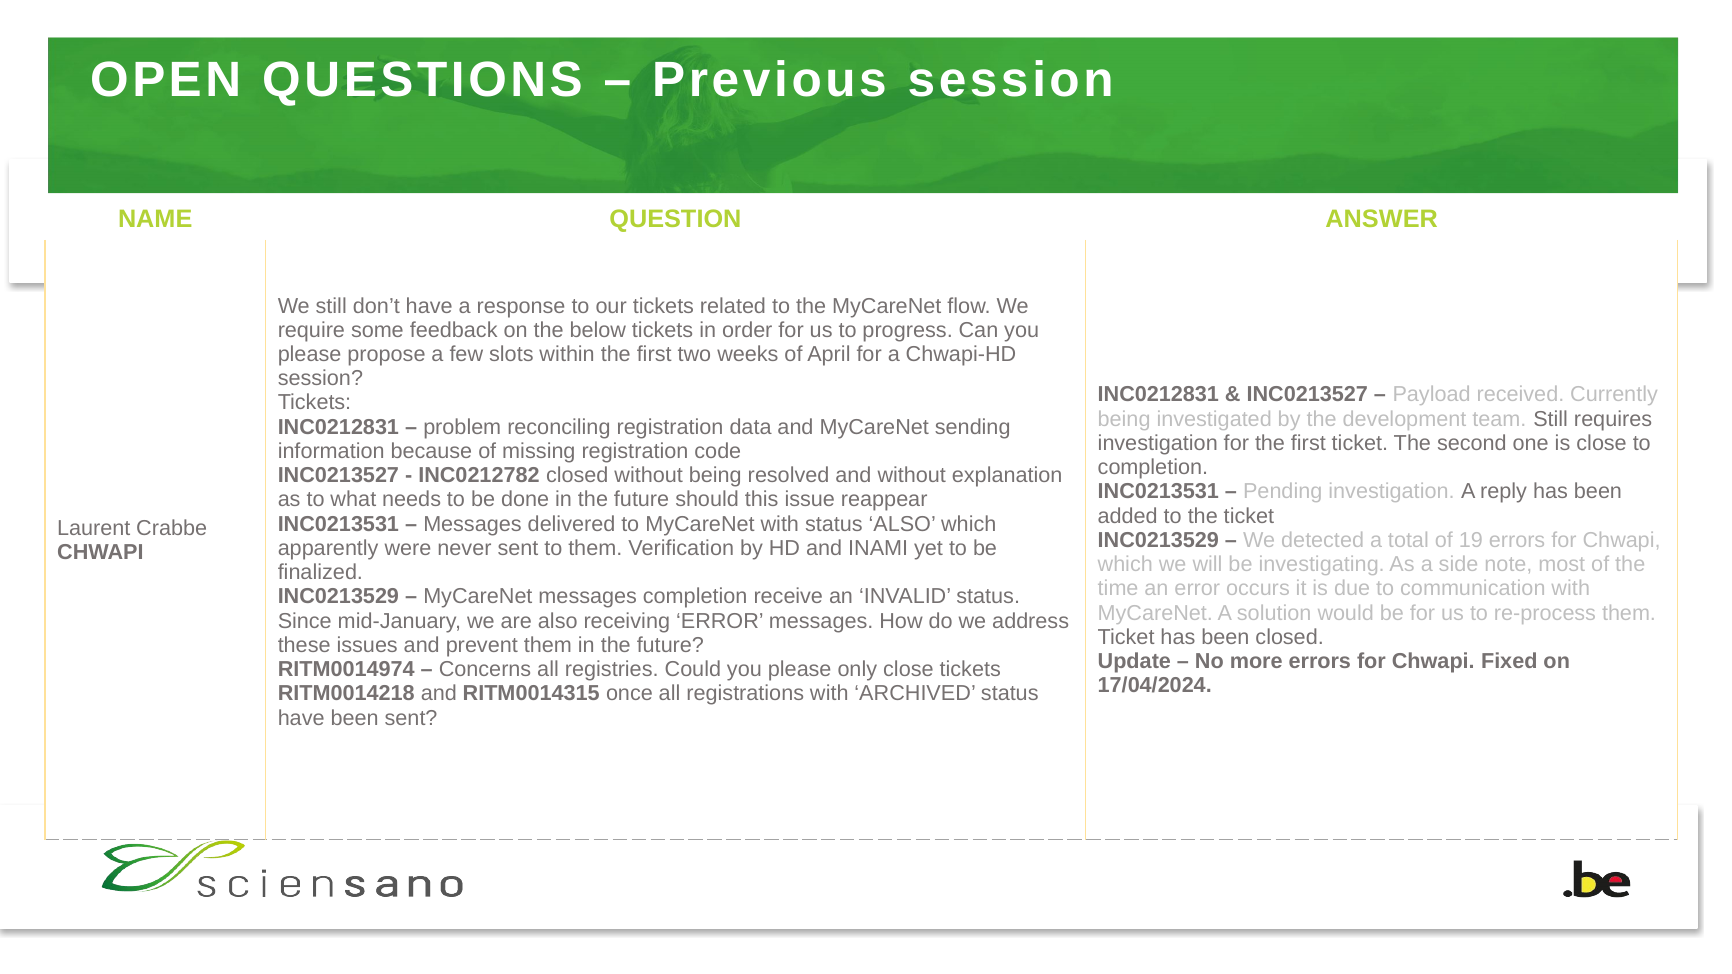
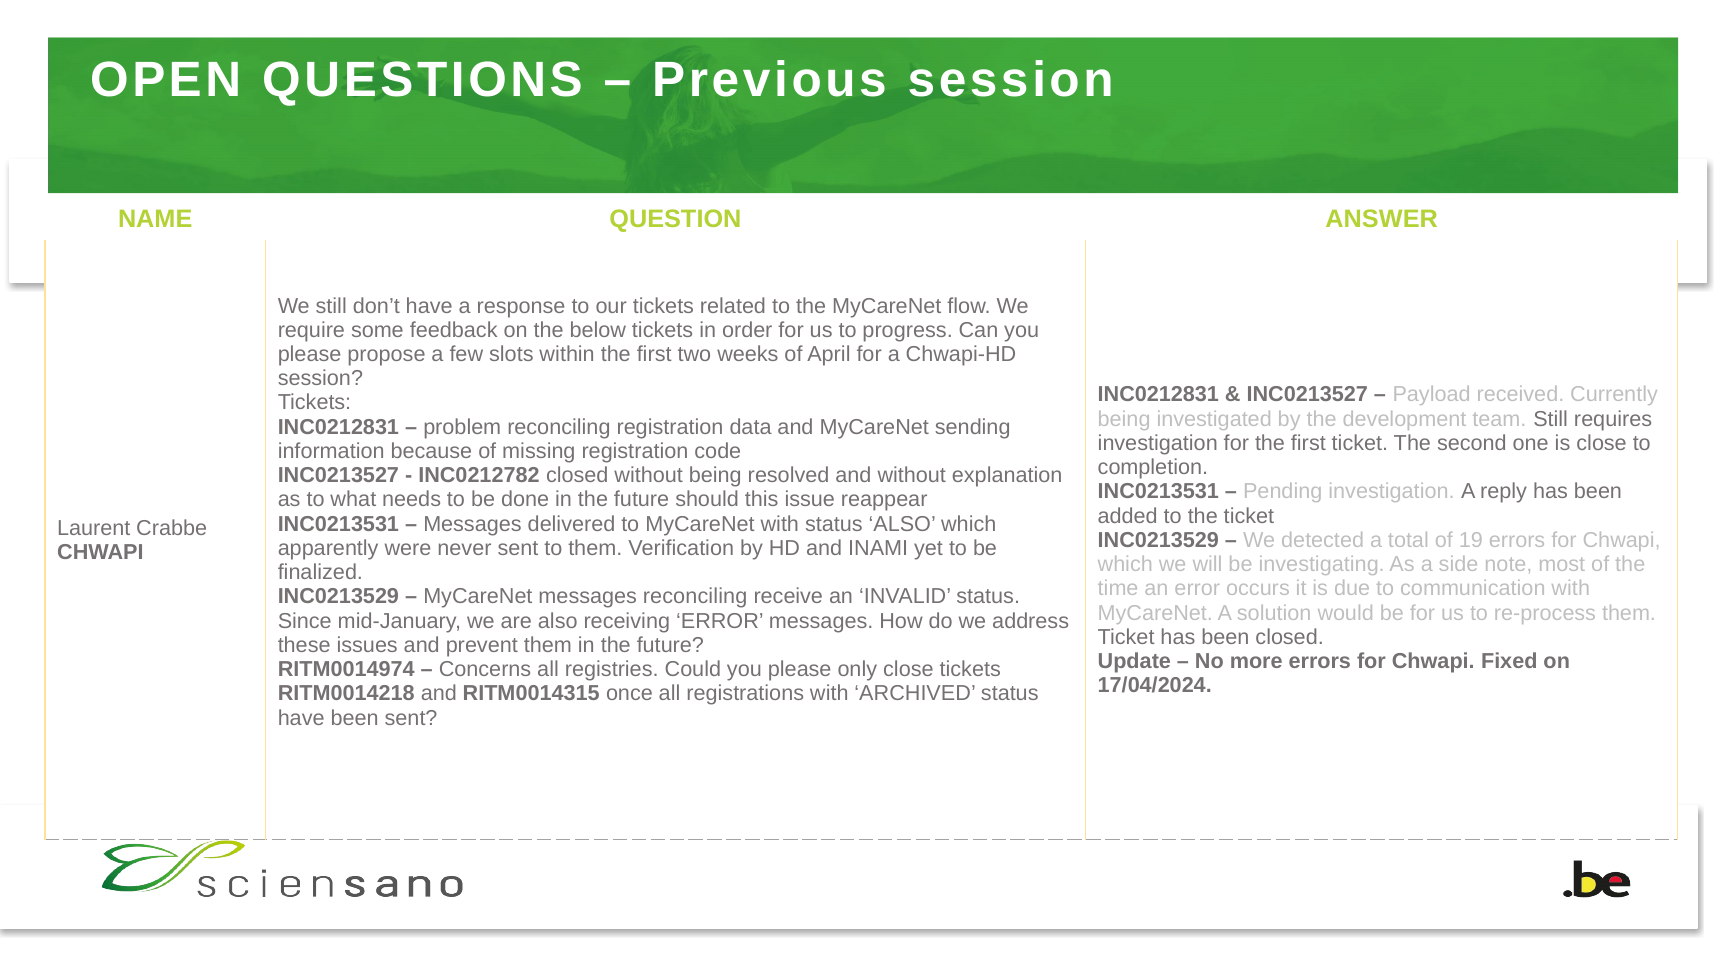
messages completion: completion -> reconciling (695, 597)
